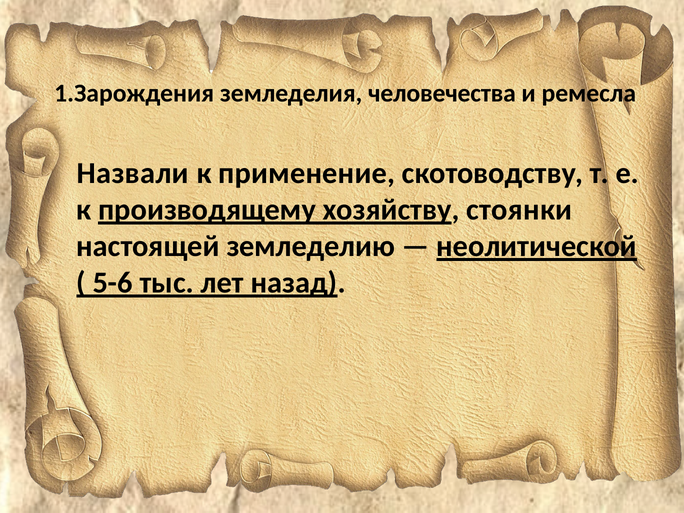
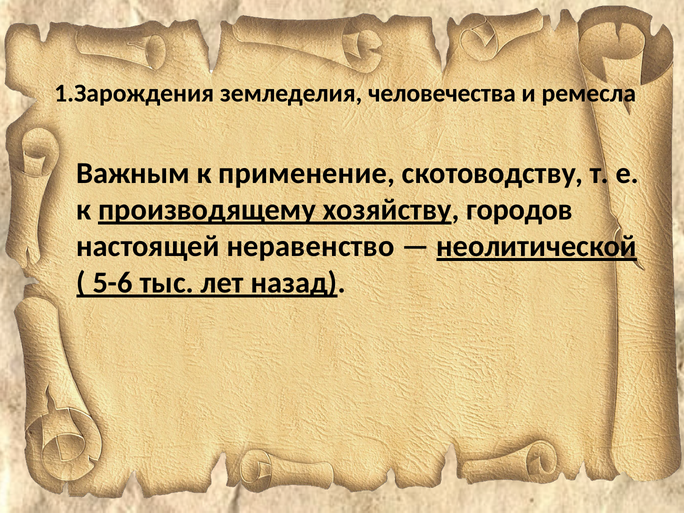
Назвали: Назвали -> Важным (133, 173)
стоянки: стоянки -> городов (520, 210)
земледелию: земледелию -> неравенство (311, 246)
